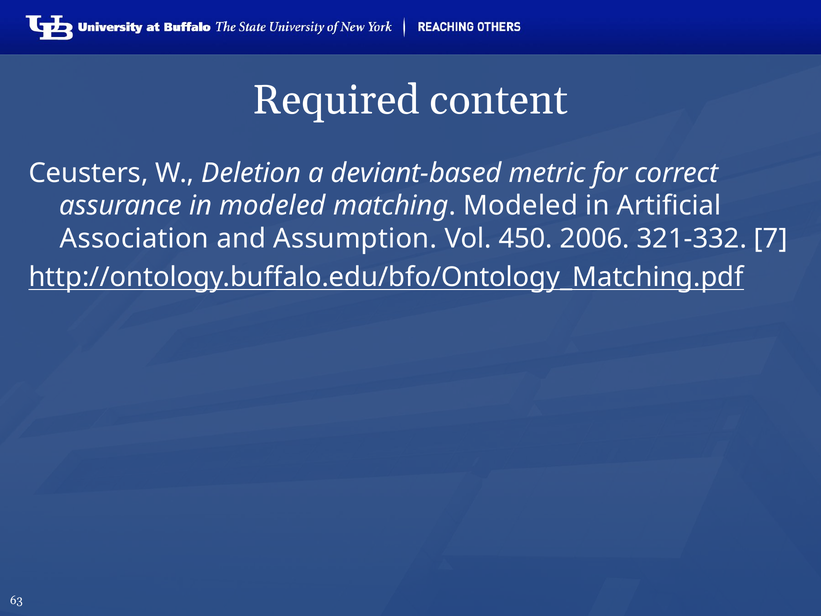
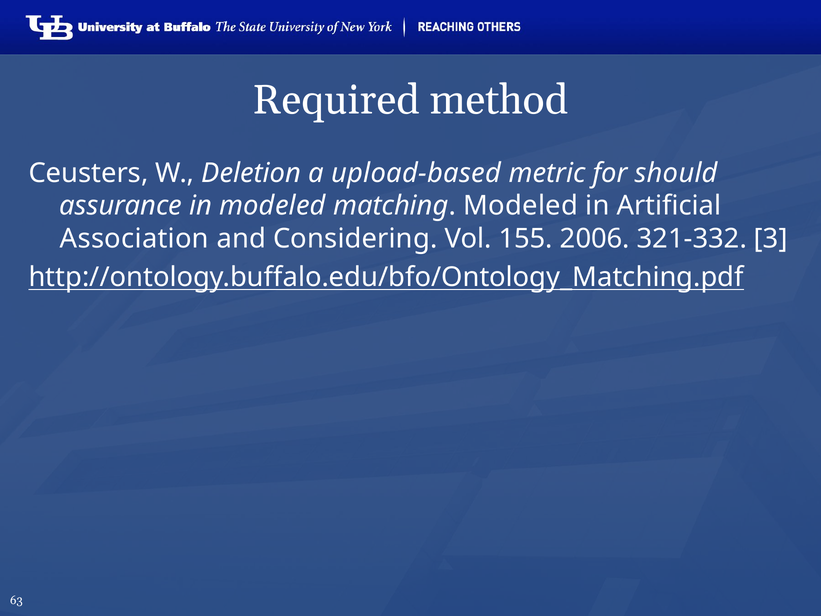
content: content -> method (499, 100)
deviant-based: deviant-based -> upload-based (416, 173)
correct: correct -> should (676, 173)
Assumption: Assumption -> Considering (355, 239)
450: 450 -> 155 (526, 239)
7: 7 -> 3 (771, 239)
